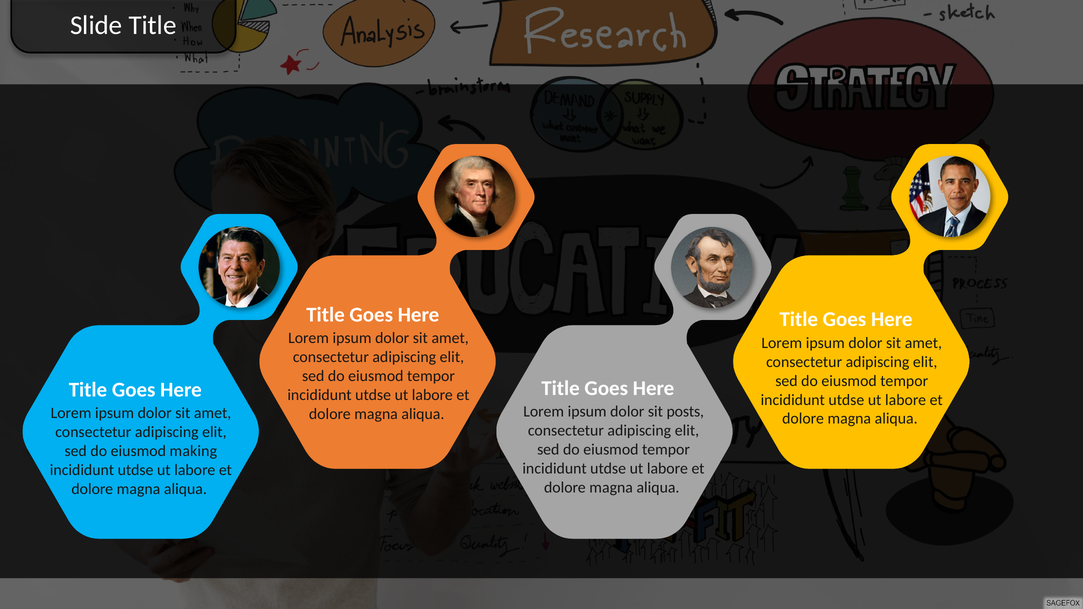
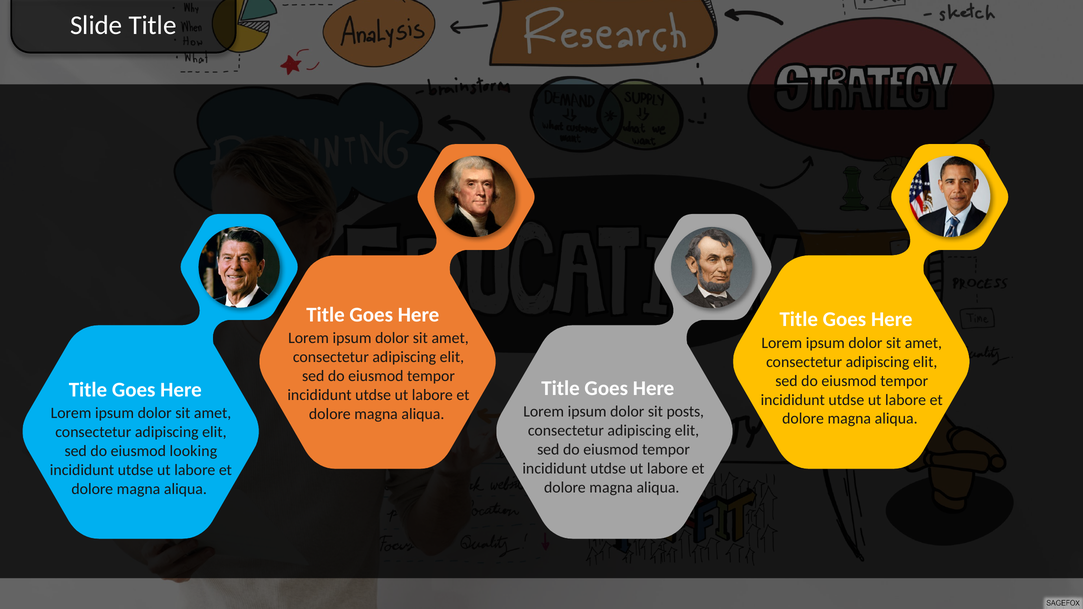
making: making -> looking (193, 451)
